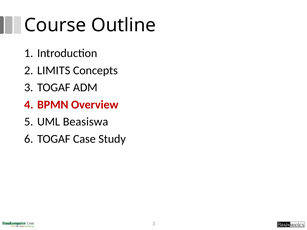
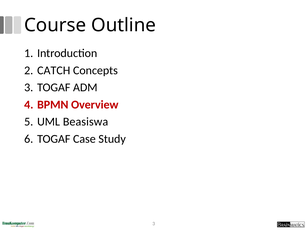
LIMITS: LIMITS -> CATCH (54, 70)
